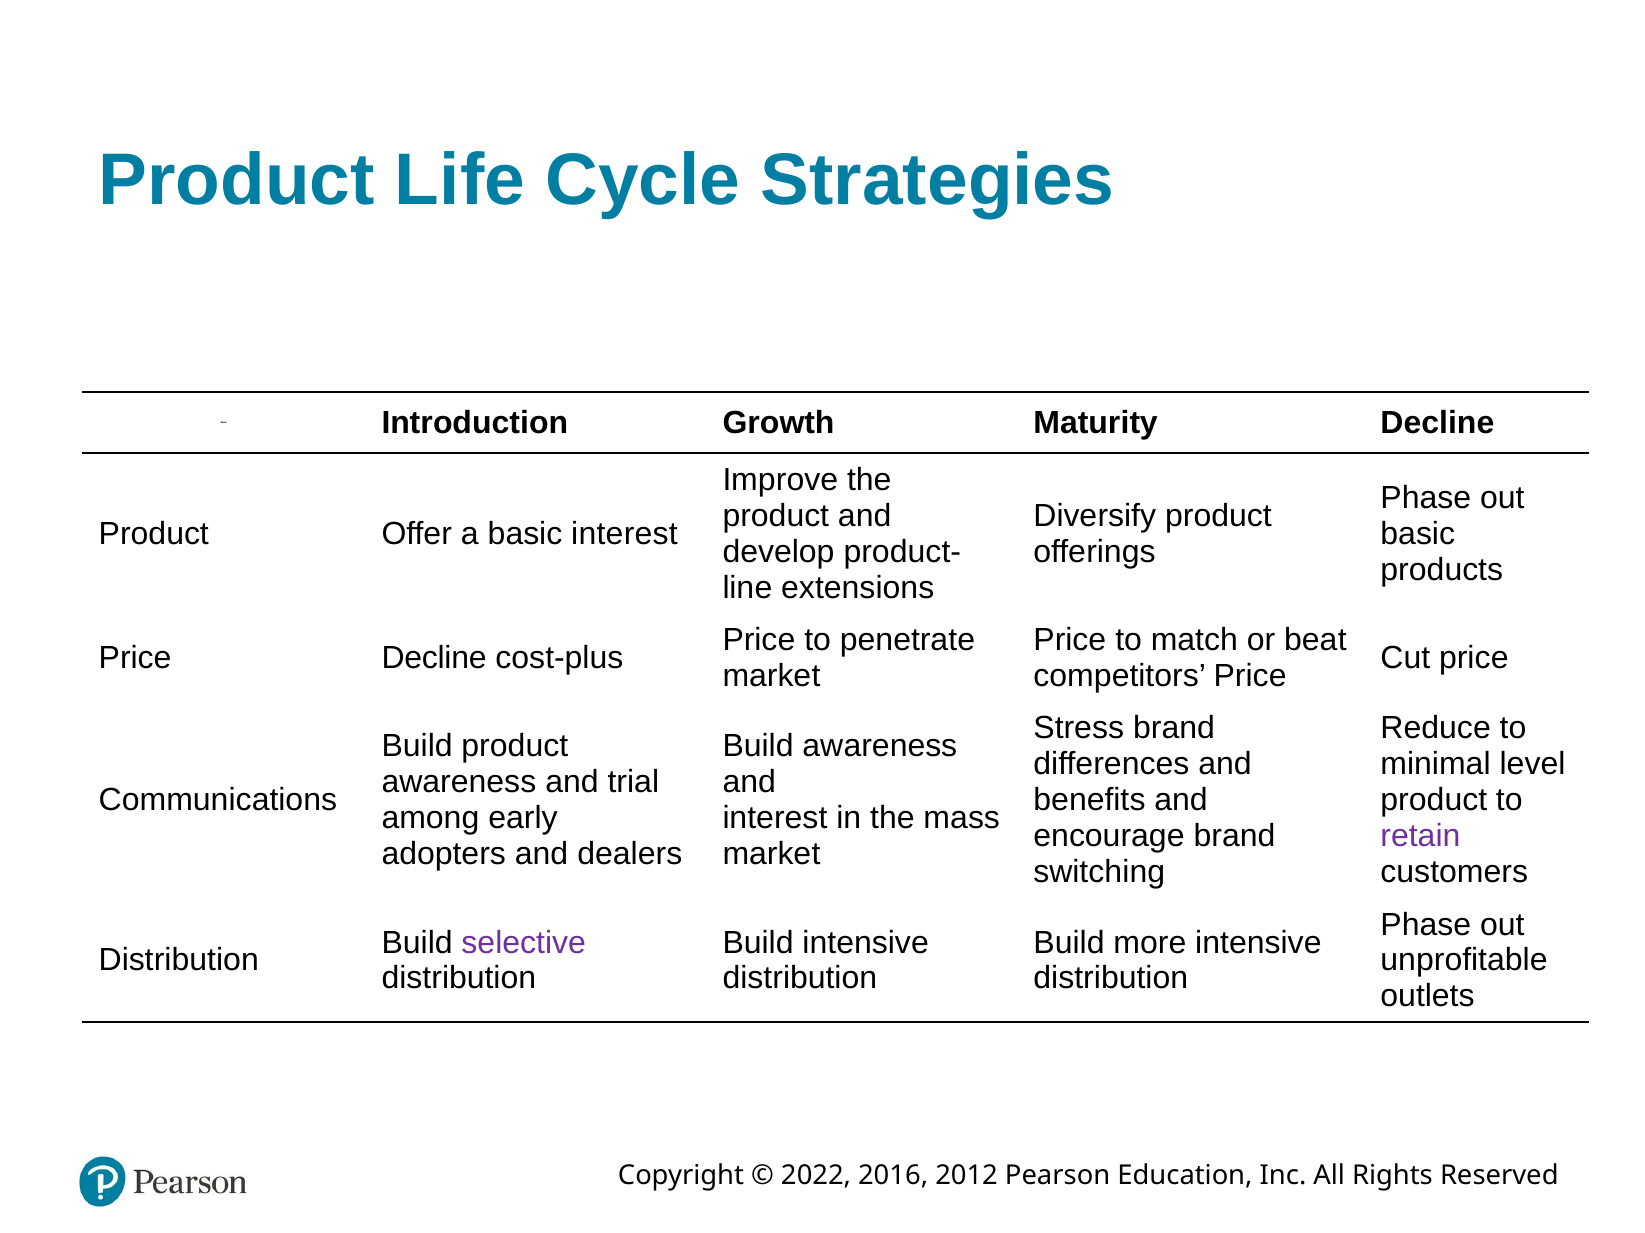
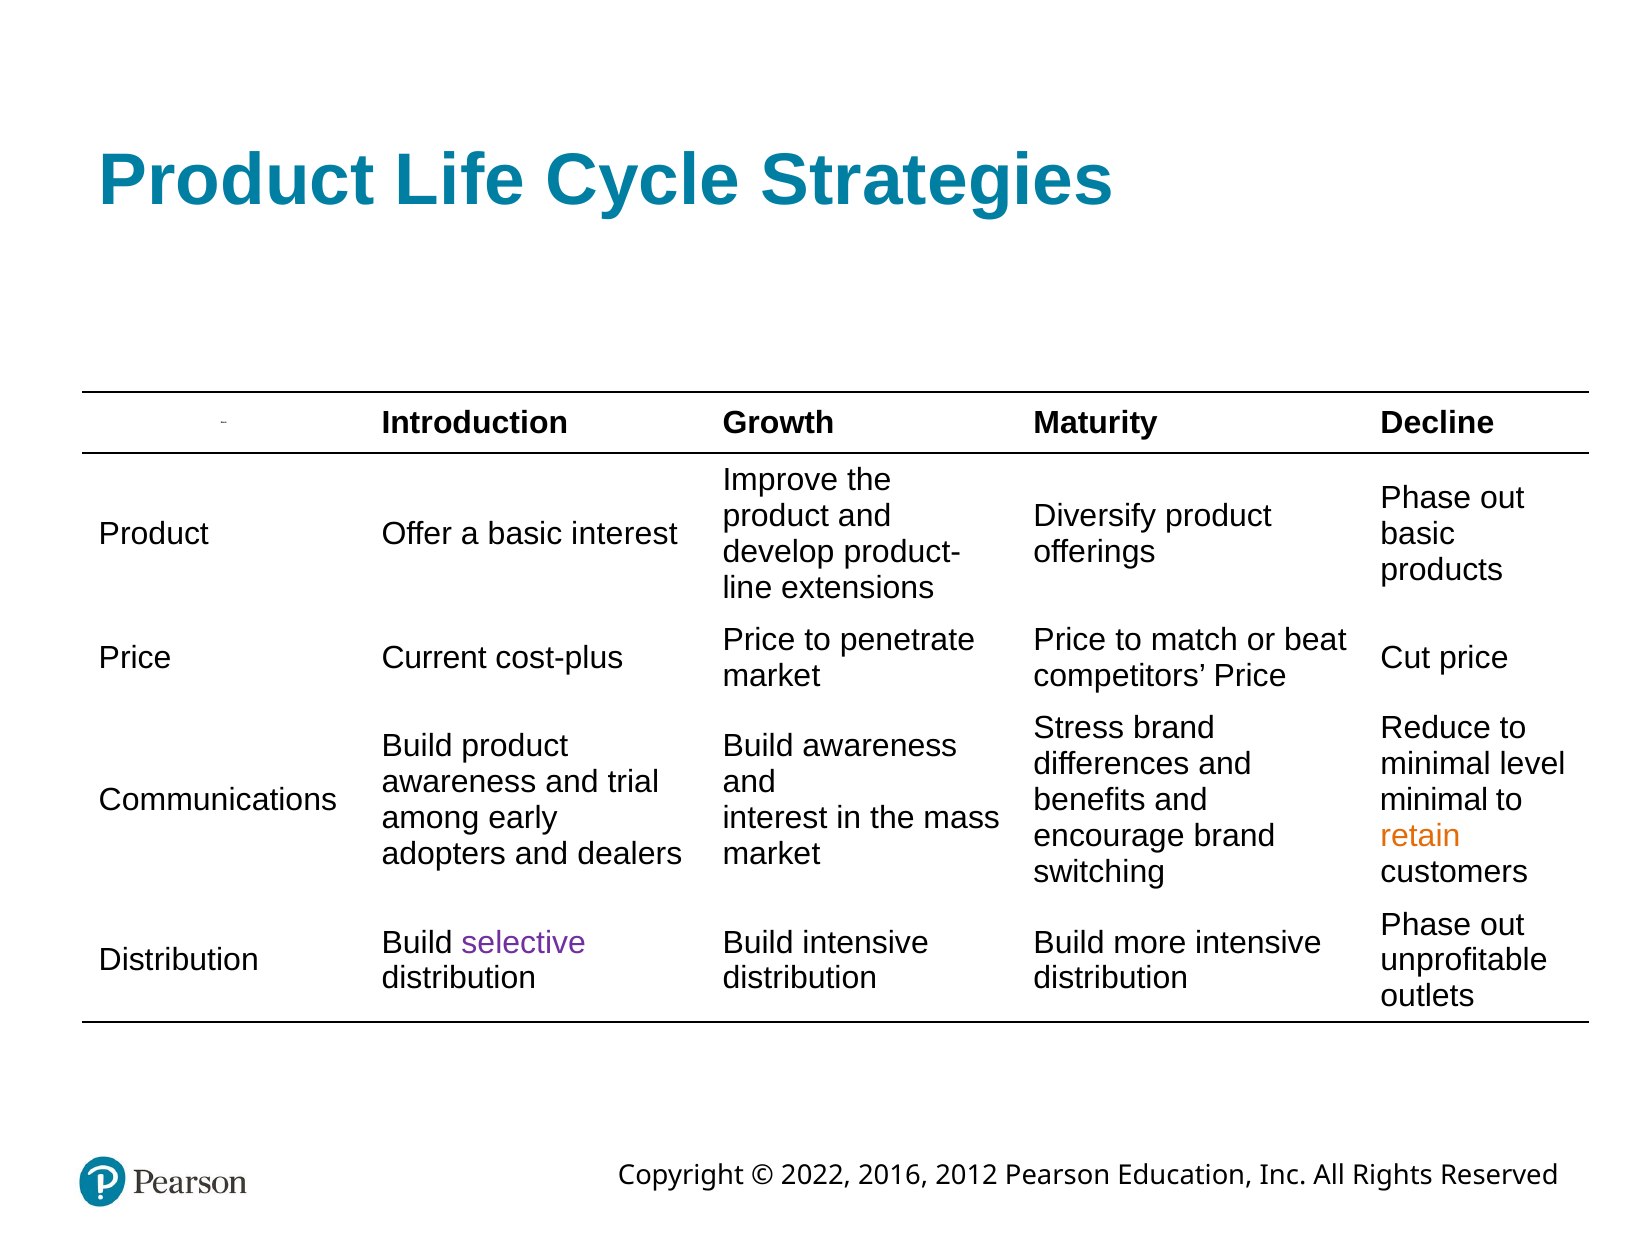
Price Decline: Decline -> Current (434, 658)
product: product -> minimal (1434, 801)
retain colour: purple -> orange (1420, 837)
